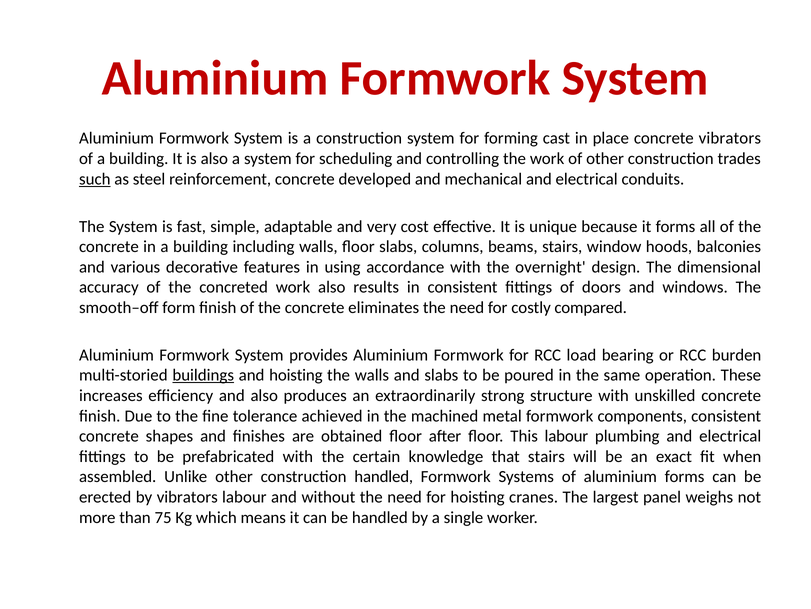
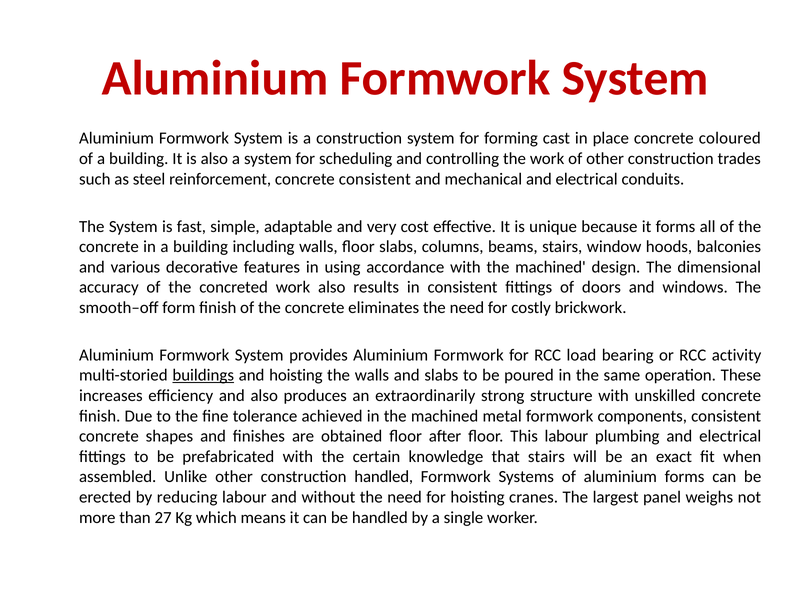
concrete vibrators: vibrators -> coloured (730, 138)
such underline: present -> none (95, 179)
concrete developed: developed -> consistent (375, 179)
with the overnight: overnight -> machined (550, 267)
compared: compared -> brickwork (591, 307)
burden: burden -> activity (737, 355)
by vibrators: vibrators -> reducing (187, 497)
75: 75 -> 27 (163, 517)
